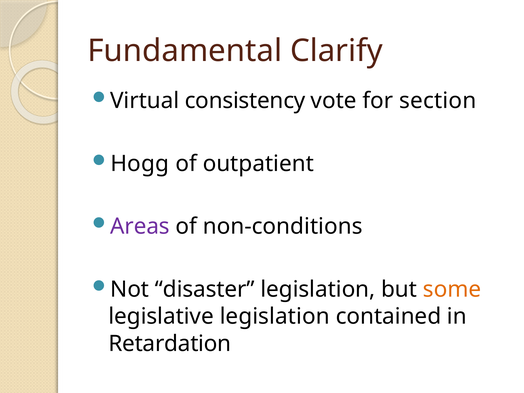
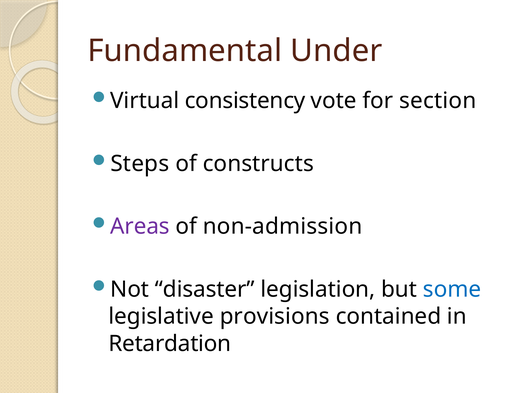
Clarify: Clarify -> Under (336, 51)
Hogg: Hogg -> Steps (140, 164)
outpatient: outpatient -> constructs (258, 164)
non-conditions: non-conditions -> non-admission (283, 227)
some colour: orange -> blue (452, 289)
legislative legislation: legislation -> provisions (275, 317)
